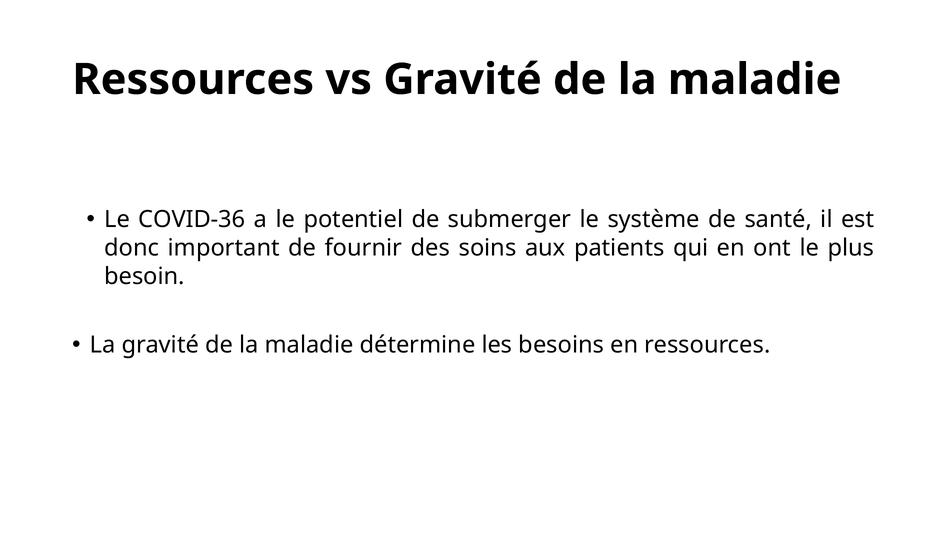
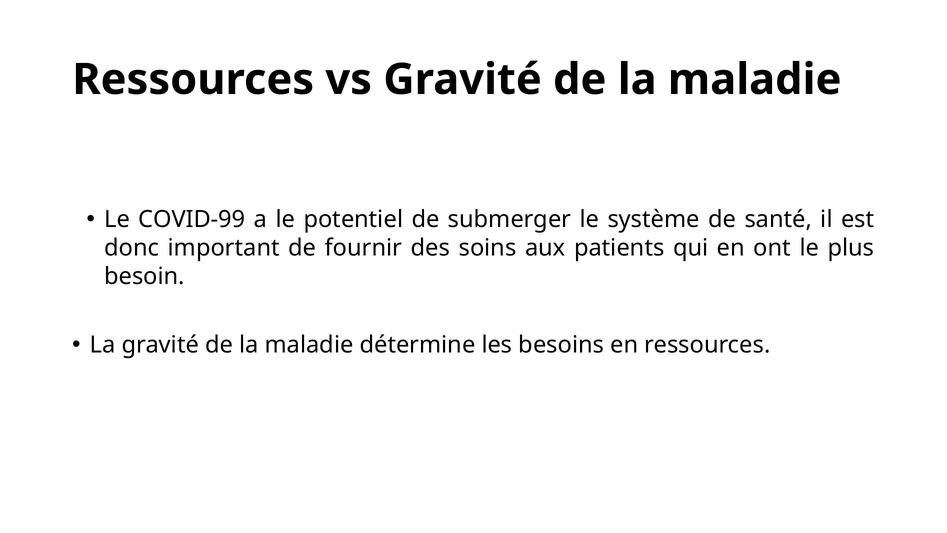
COVID-36: COVID-36 -> COVID-99 (192, 219)
